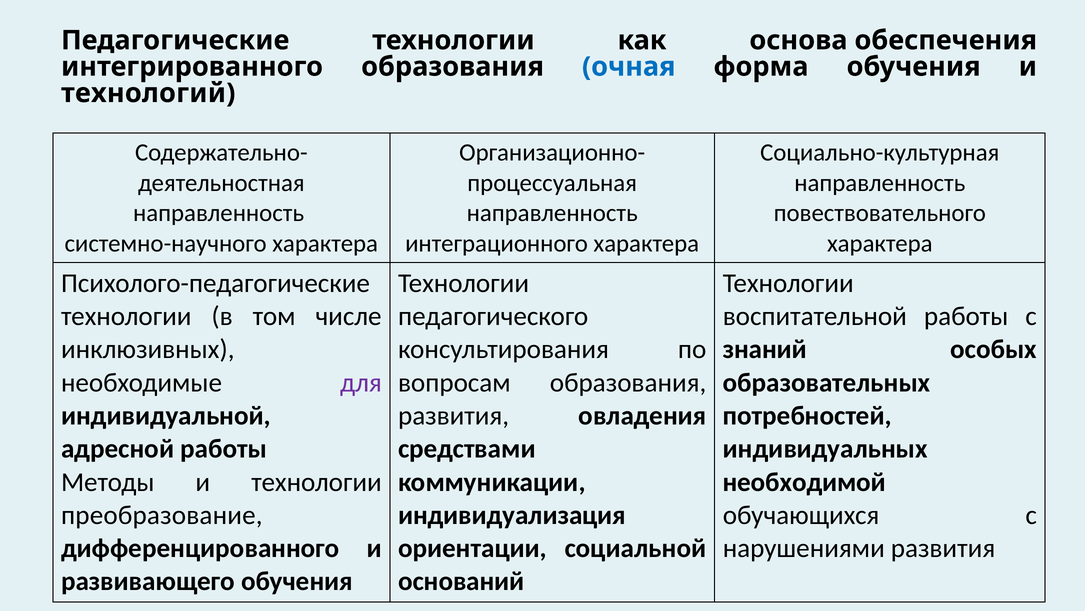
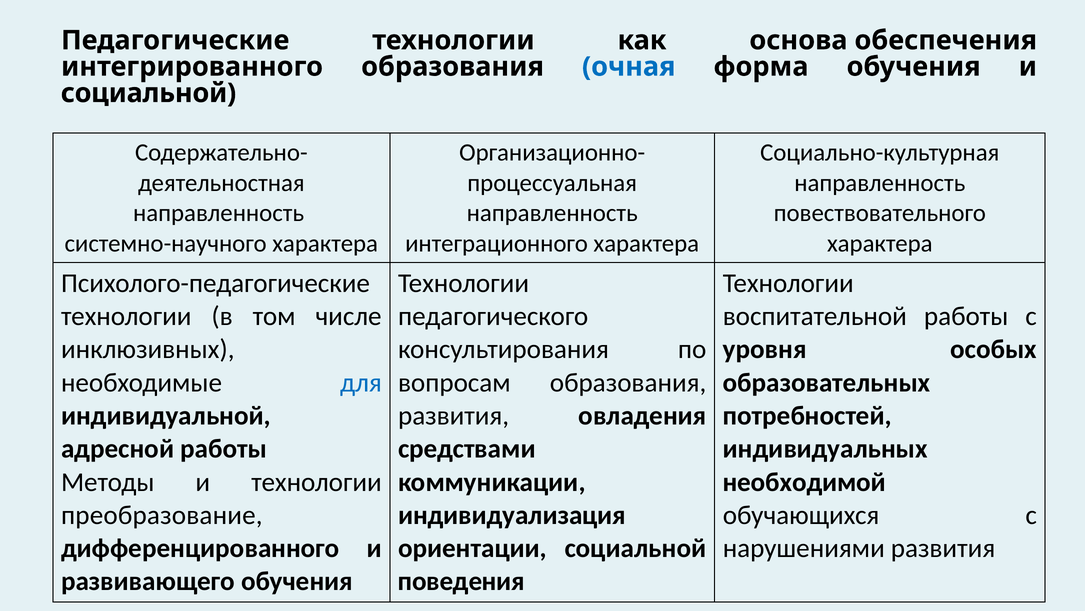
технологий: технологий -> социальной (148, 93)
знаний: знаний -> уровня (765, 349)
для colour: purple -> blue (361, 382)
оснований: оснований -> поведения (461, 581)
